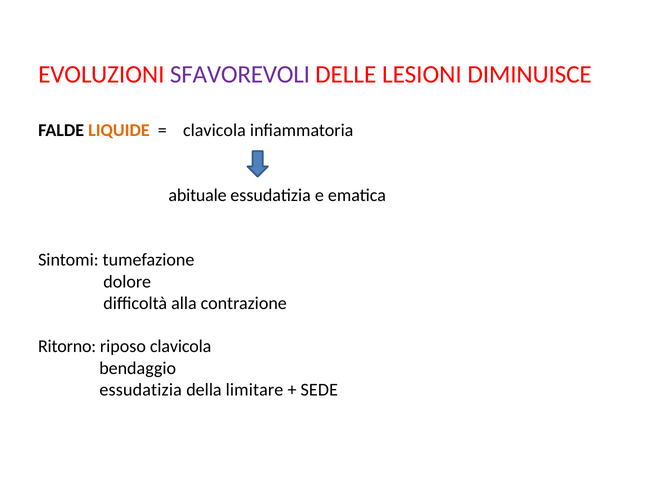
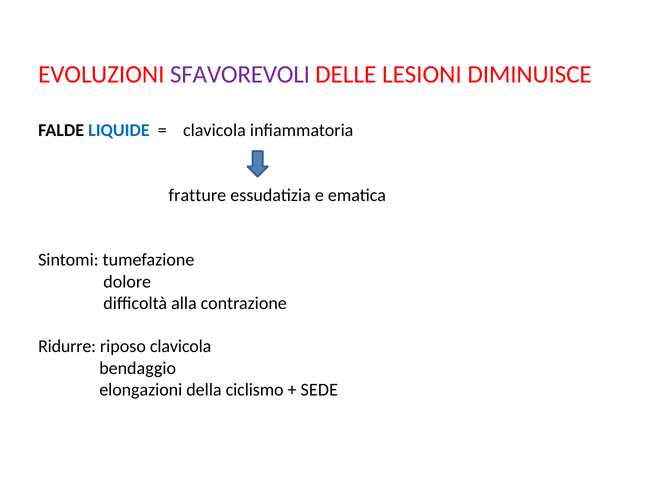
LIQUIDE colour: orange -> blue (119, 130)
abituale: abituale -> fratture (197, 195)
Ritorno: Ritorno -> Ridurre (67, 346)
essudatizia: essudatizia -> elongazioni (141, 390)
limitare: limitare -> ciclismo (255, 390)
